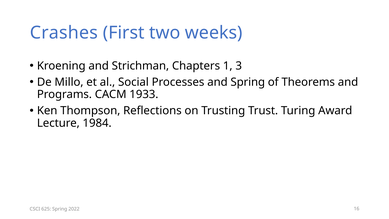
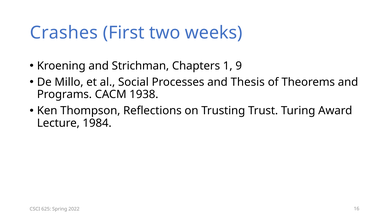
3: 3 -> 9 (239, 66)
and Spring: Spring -> Thesis (248, 82)
1933: 1933 -> 1938 (144, 94)
